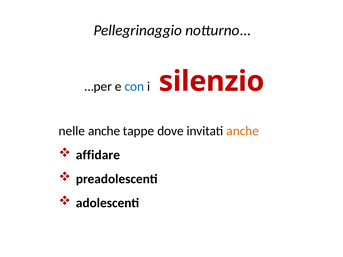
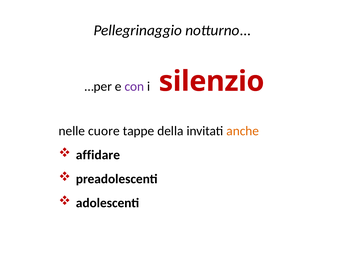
con colour: blue -> purple (134, 87)
nelle anche: anche -> cuore (104, 131)
dove: dove -> della (170, 131)
